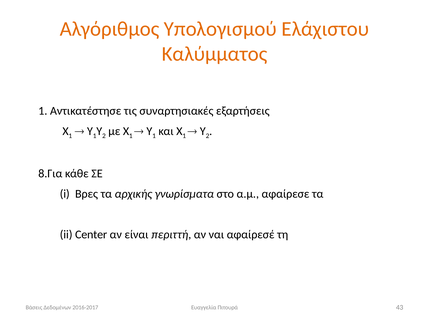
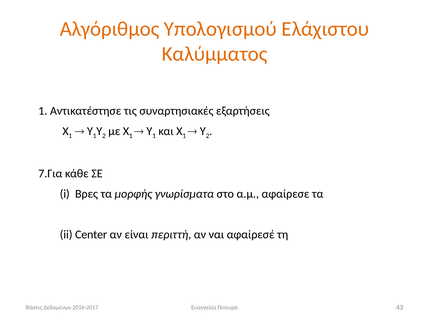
8.Για: 8.Για -> 7.Για (50, 174)
αρχικής: αρχικής -> μορφής (133, 194)
